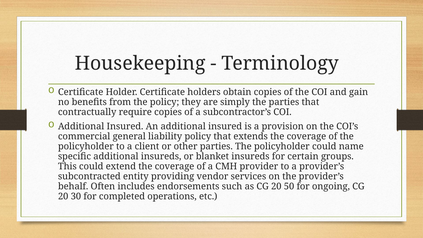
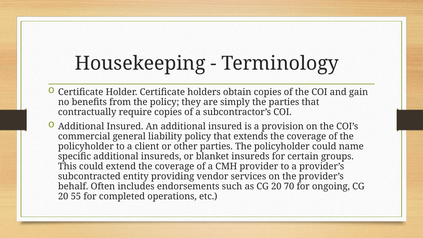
50: 50 -> 70 (289, 186)
30: 30 -> 55 (76, 196)
